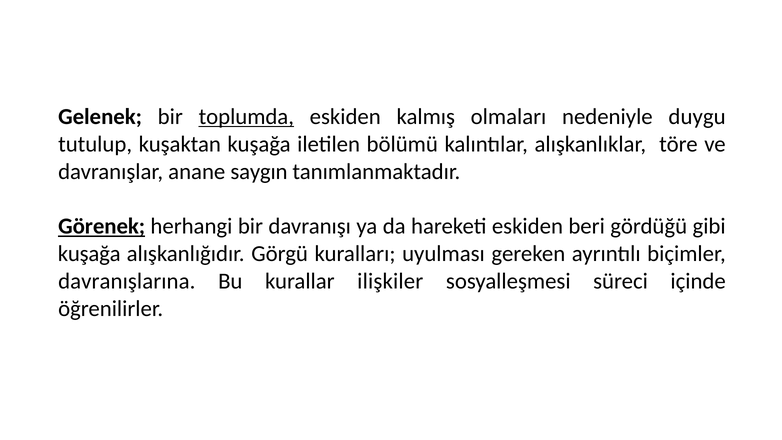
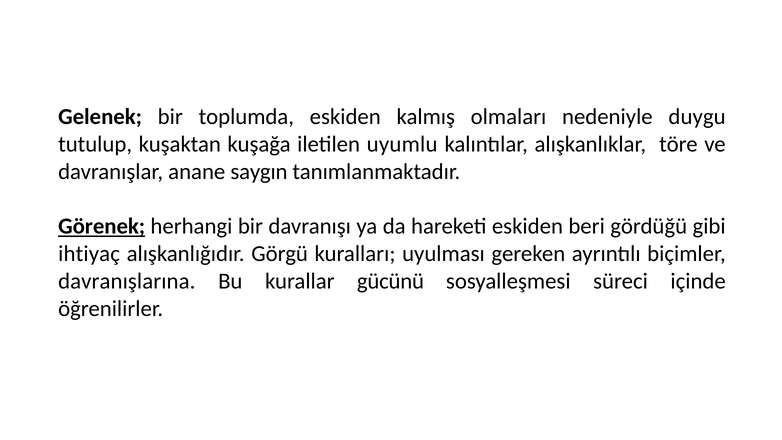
toplumda underline: present -> none (246, 117)
bölümü: bölümü -> uyumlu (402, 144)
kuşağa: kuşağa -> ihtiyaç (89, 254)
ilişkiler: ilişkiler -> gücünü (390, 281)
